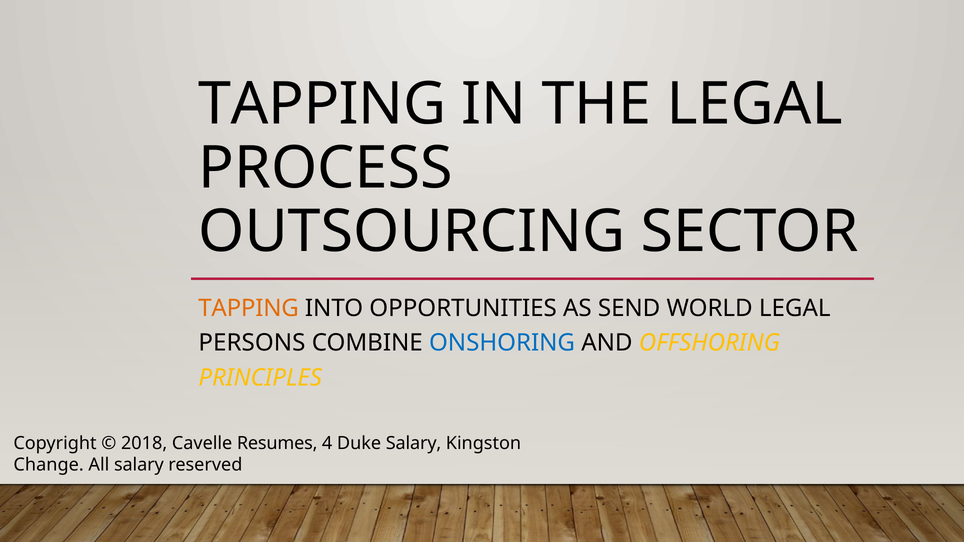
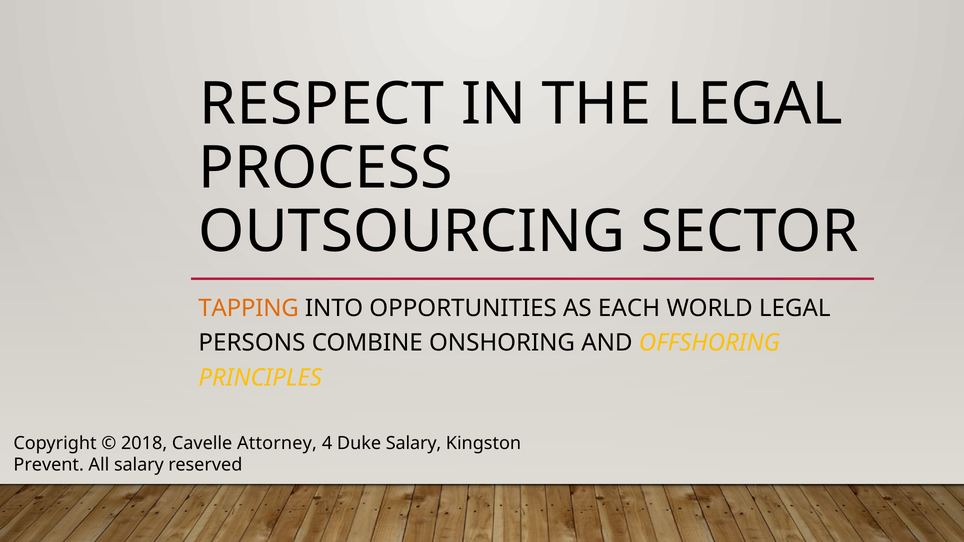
TAPPING: TAPPING -> RESPECT (322, 104)
SEND: SEND -> EACH (629, 308)
ONSHORING colour: blue -> black (502, 343)
Resumes: Resumes -> Attorney (277, 443)
Change: Change -> Prevent (49, 465)
